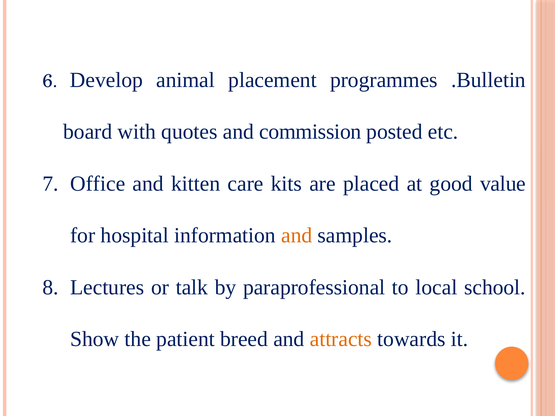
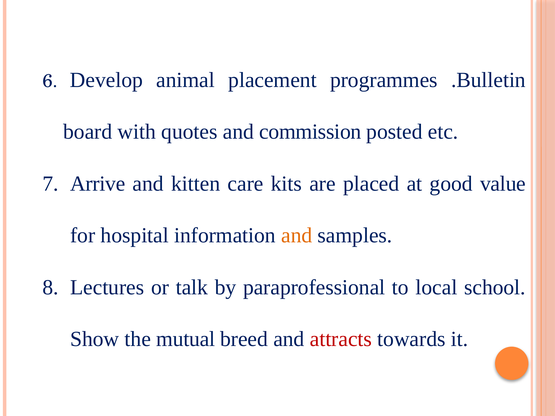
Office: Office -> Arrive (98, 184)
patient: patient -> mutual (186, 339)
attracts colour: orange -> red (341, 339)
